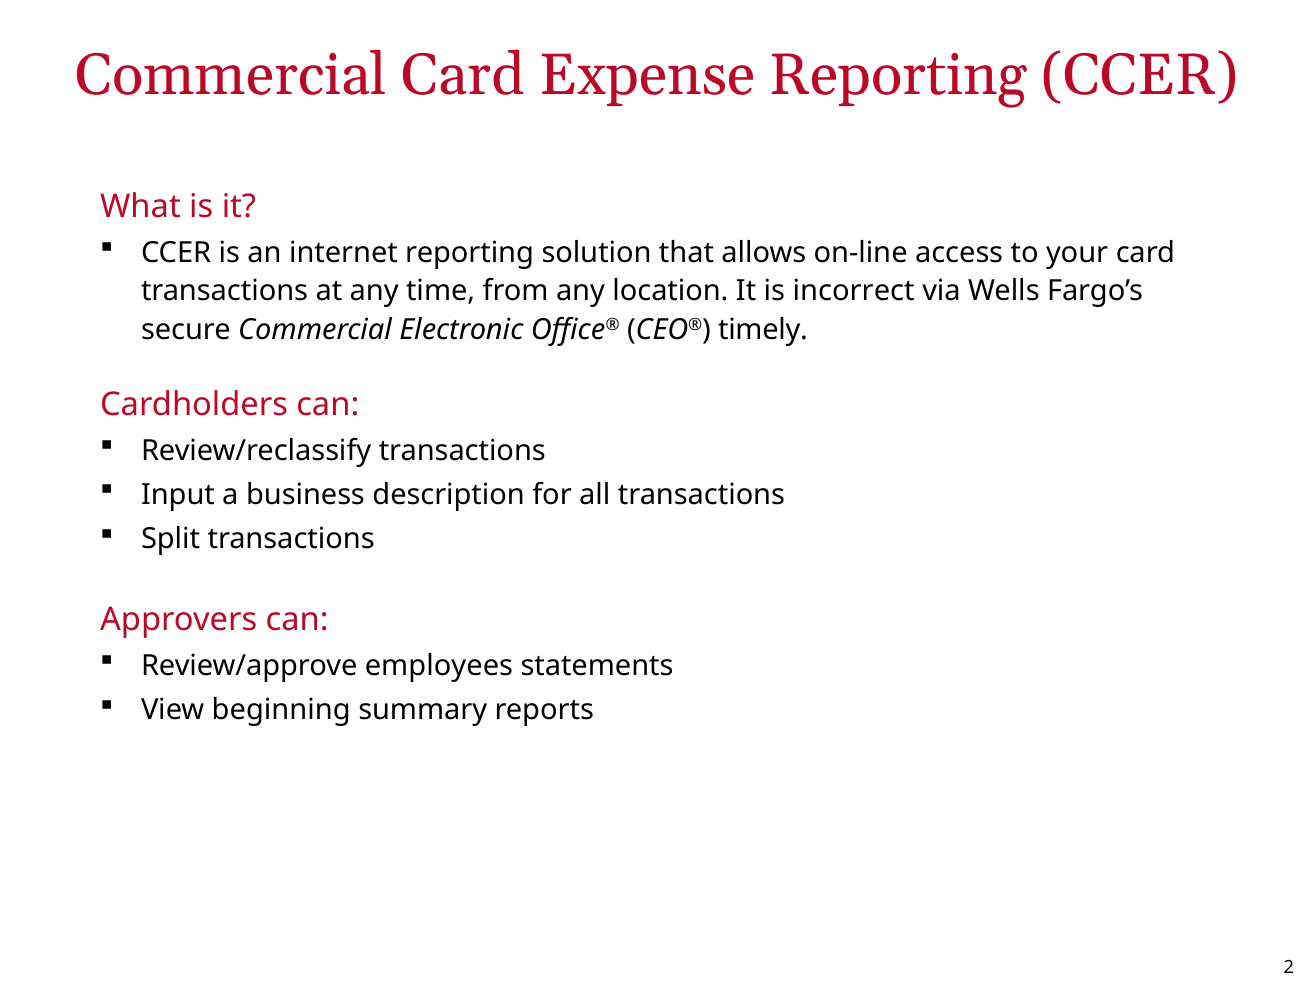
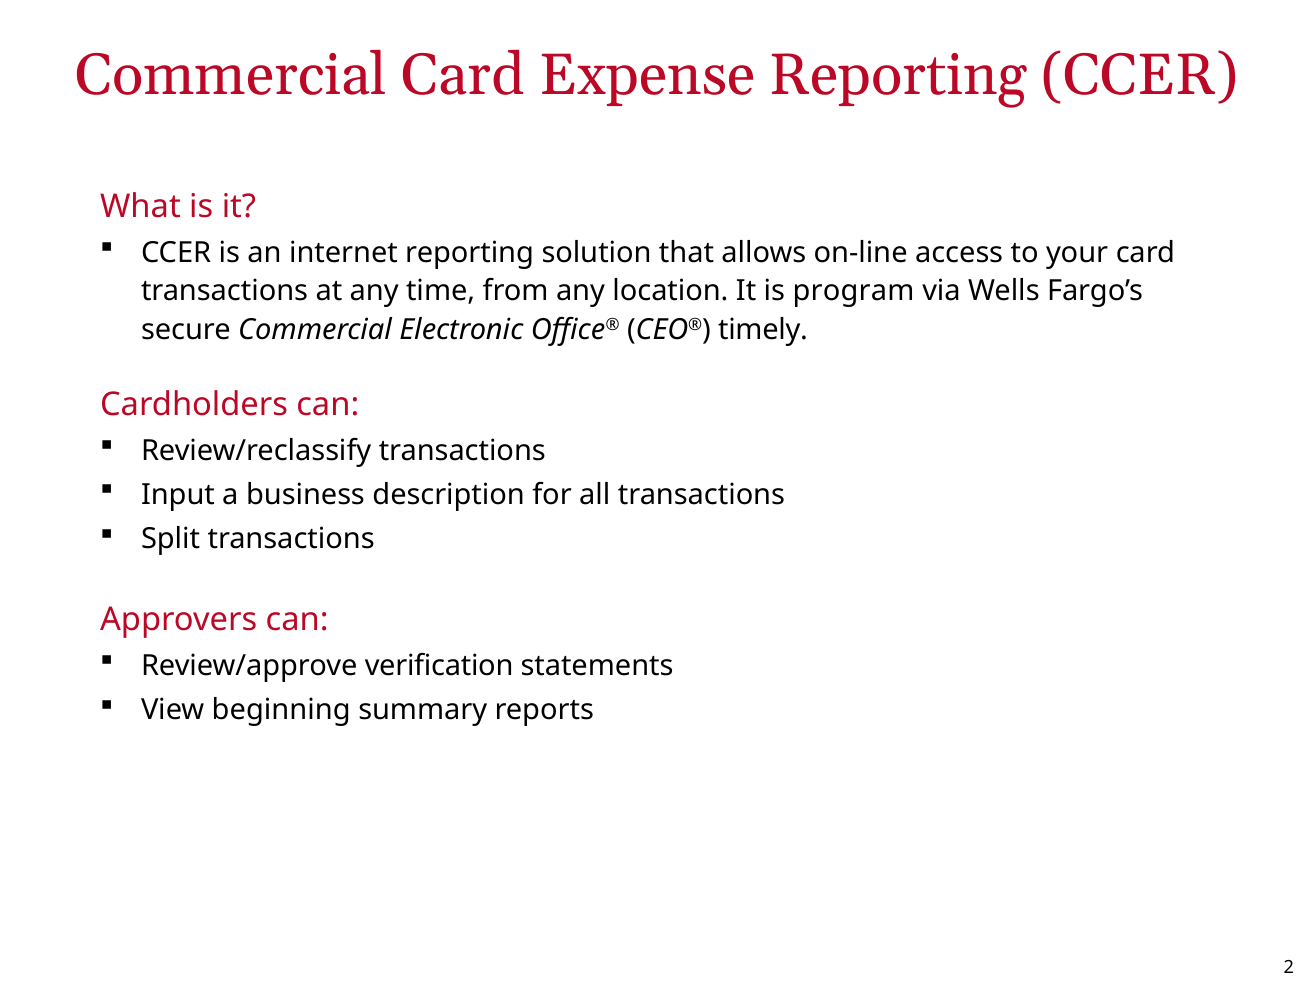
incorrect: incorrect -> program (854, 291)
employees: employees -> verification (439, 666)
